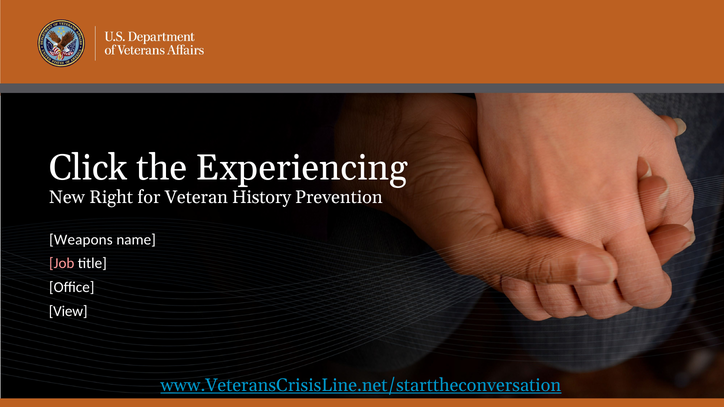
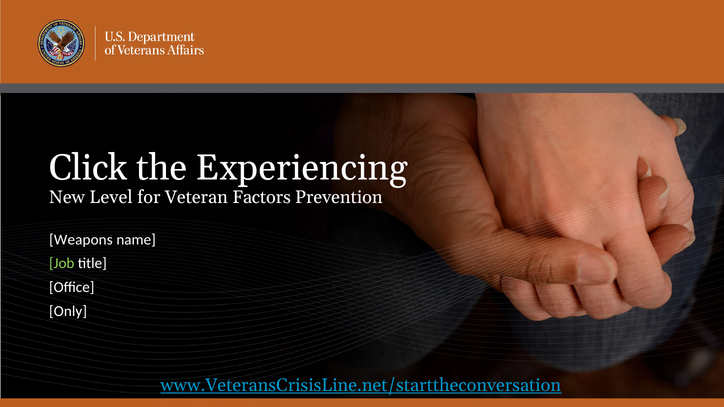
Right: Right -> Level (111, 198)
History: History -> Factors (262, 198)
Job colour: pink -> light green (62, 264)
View: View -> Only (68, 311)
